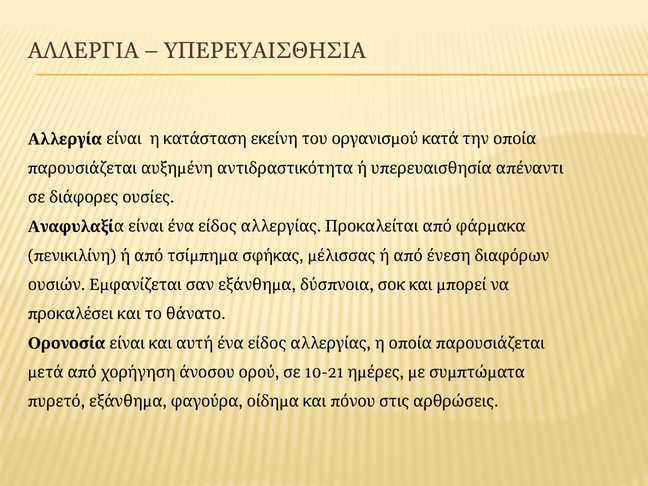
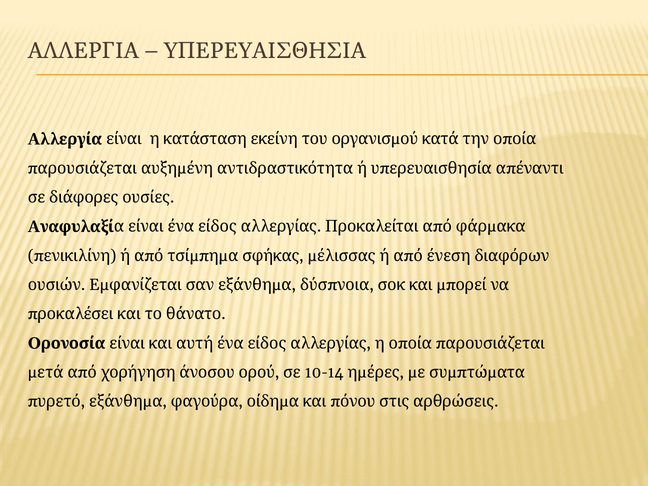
10-21: 10-21 -> 10-14 (324, 372)
